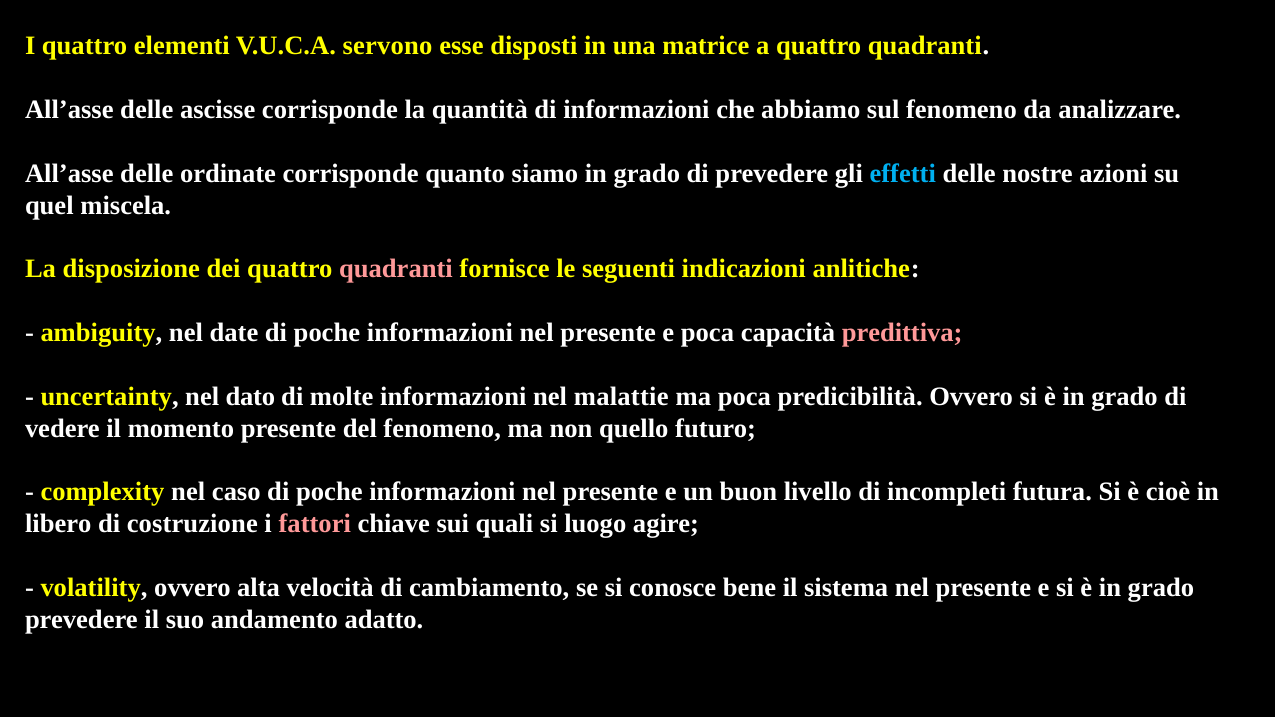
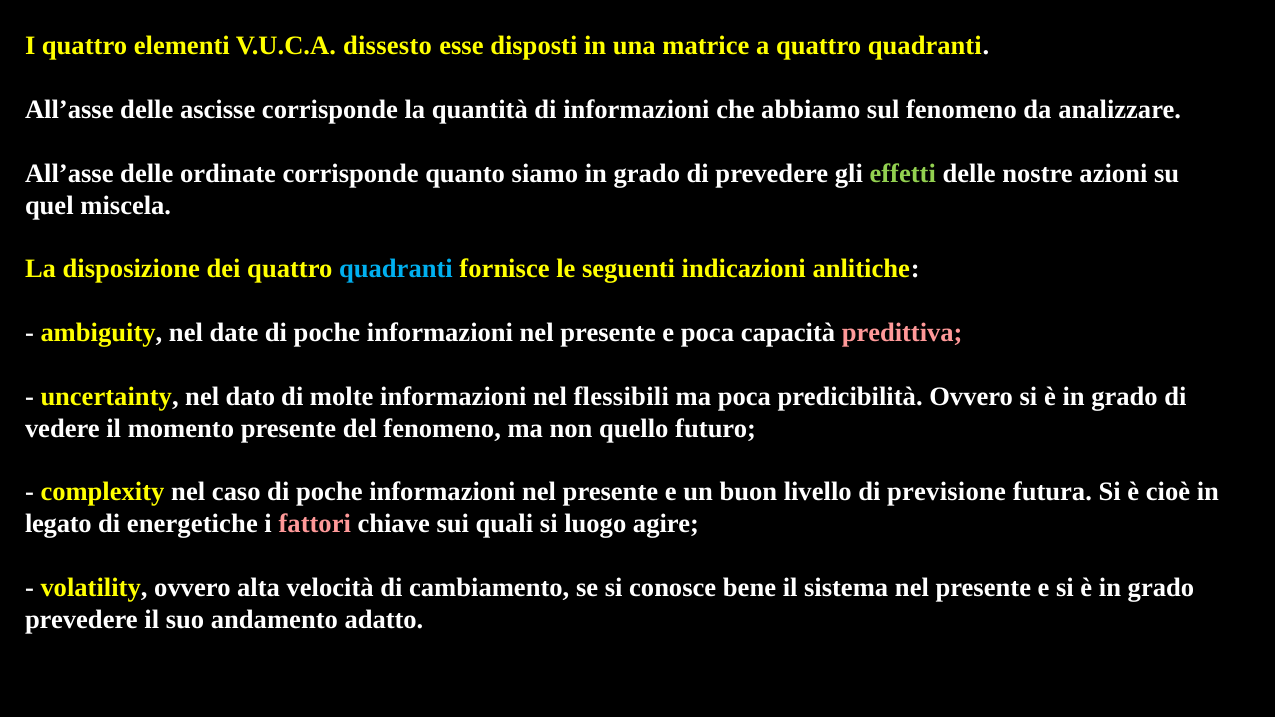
servono: servono -> dissesto (388, 46)
effetti colour: light blue -> light green (903, 173)
quadranti colour: pink -> light blue (396, 269)
malattie: malattie -> flessibili (621, 397)
incompleti: incompleti -> previsione (947, 492)
libero: libero -> legato (58, 524)
costruzione: costruzione -> energetiche (192, 524)
